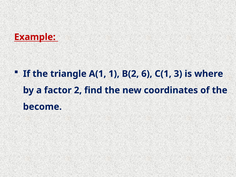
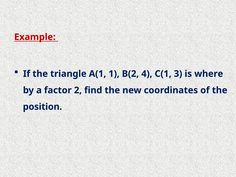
6: 6 -> 4 (147, 74)
become: become -> position (42, 107)
